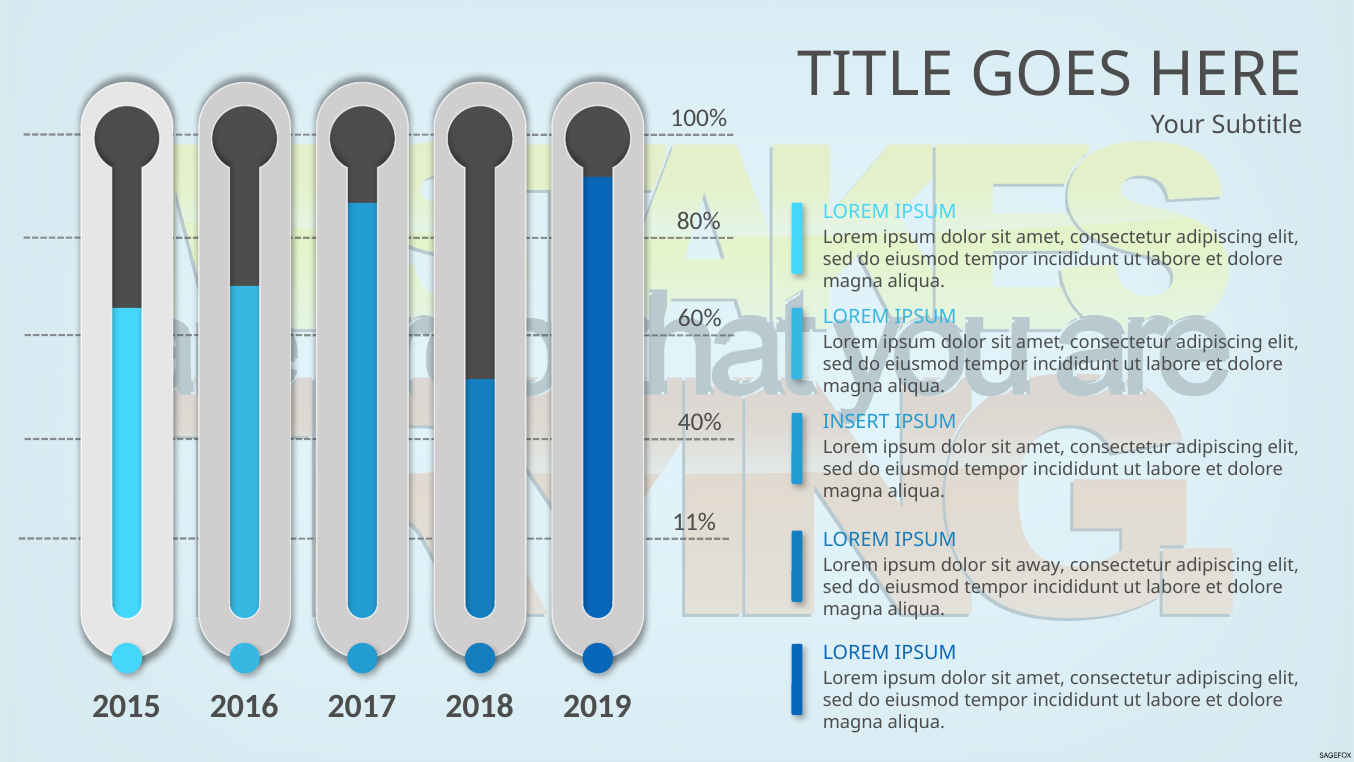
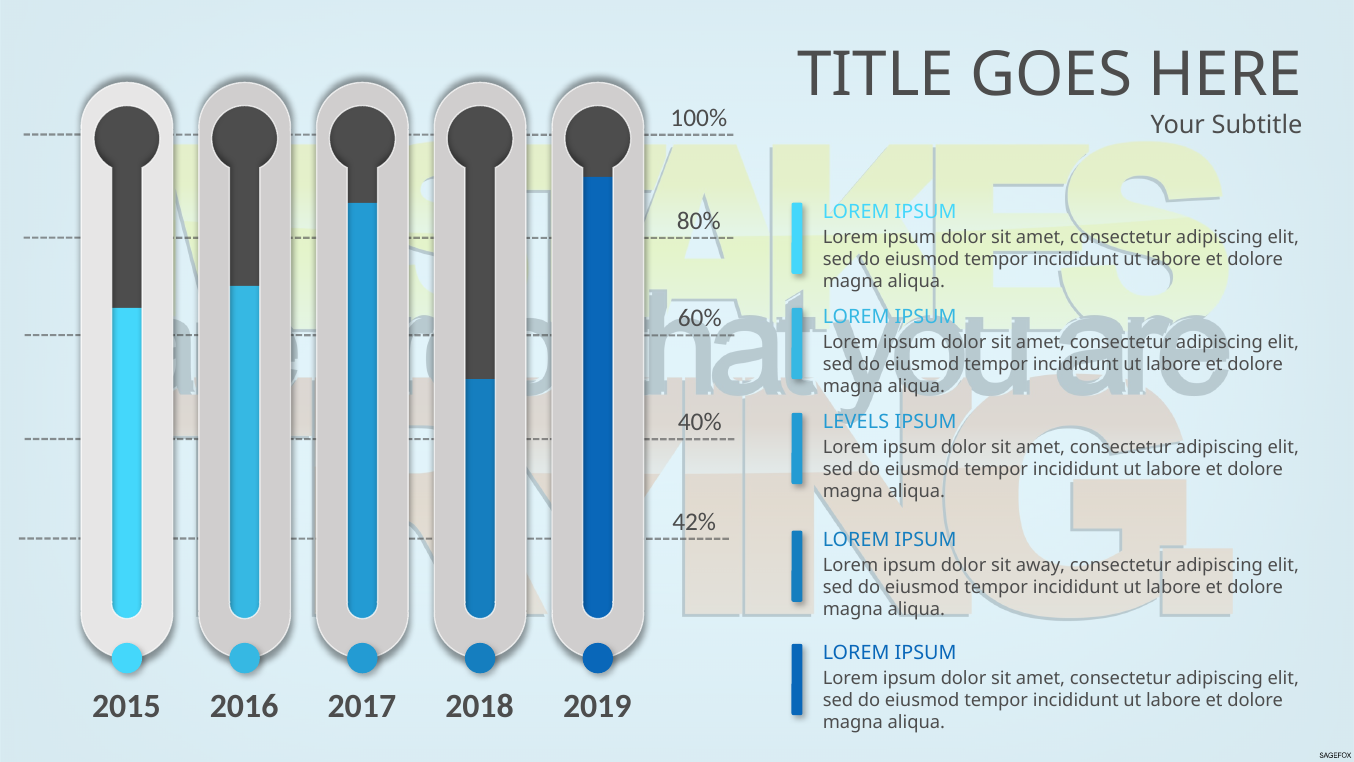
INSERT: INSERT -> LEVELS (856, 422)
11%: 11% -> 42% (694, 522)
